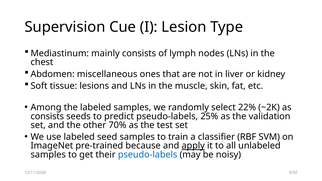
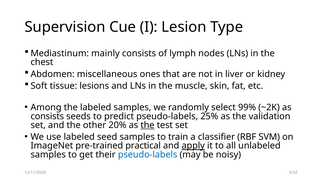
22%: 22% -> 99% (247, 108)
70%: 70% -> 20% (117, 125)
the underline: none -> present (147, 125)
because: because -> practical (143, 146)
